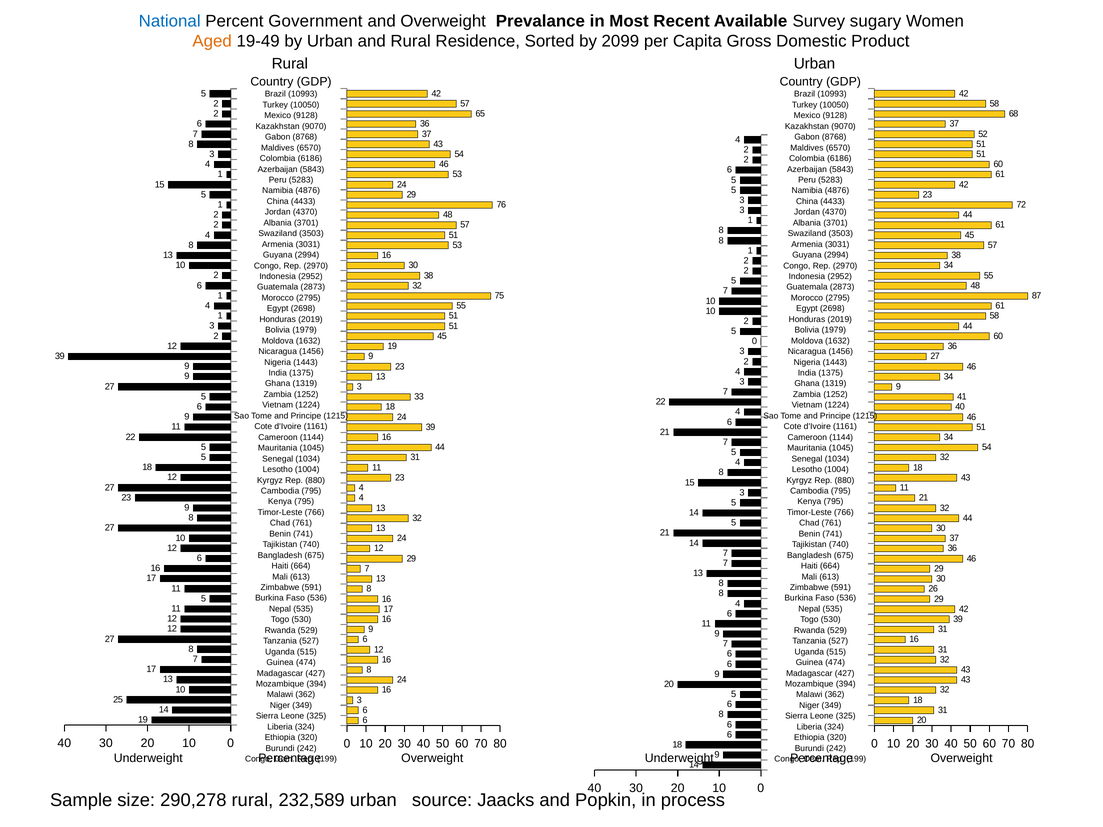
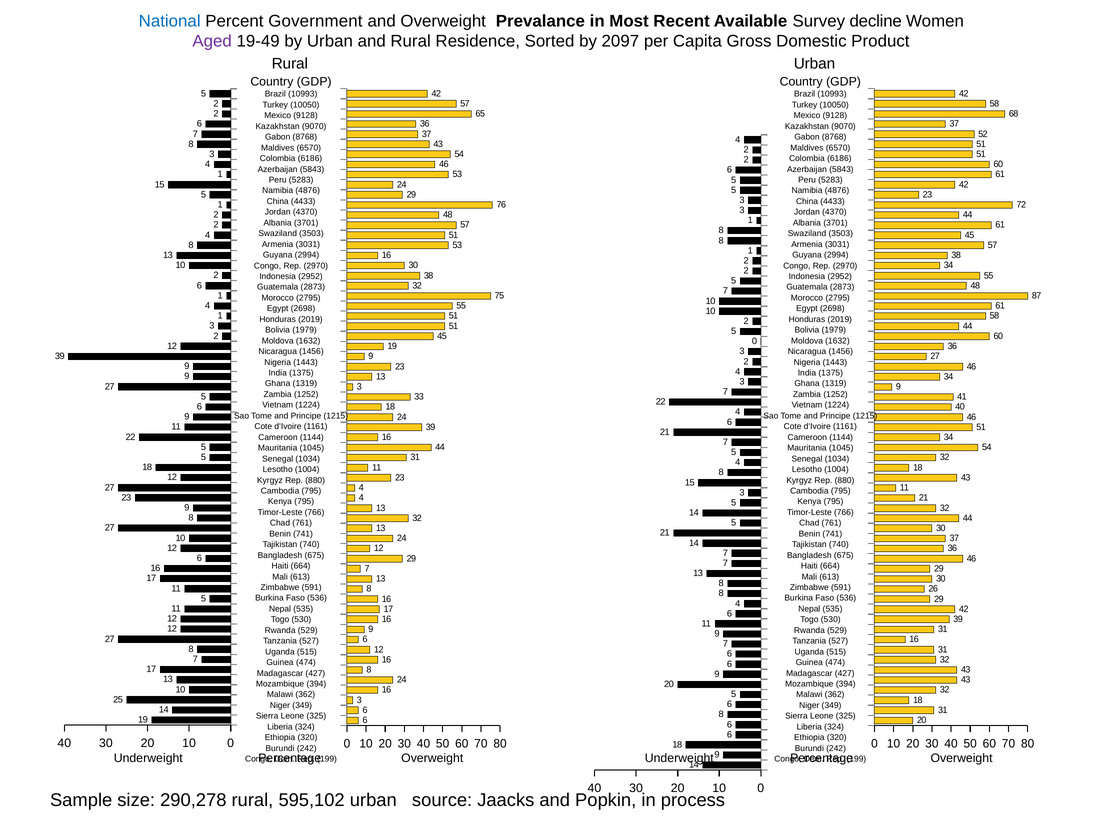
sugary: sugary -> decline (876, 21)
Aged colour: orange -> purple (212, 41)
2099: 2099 -> 2097 (620, 41)
232,589: 232,589 -> 595,102 (312, 800)
